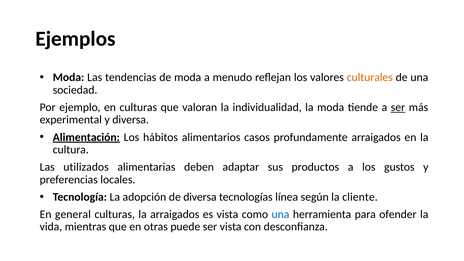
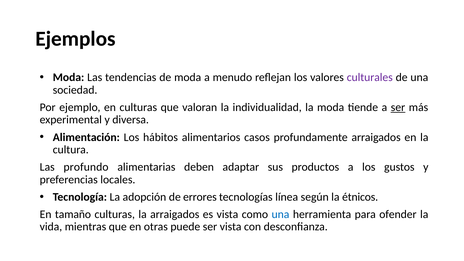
culturales colour: orange -> purple (370, 77)
Alimentación underline: present -> none (86, 137)
utilizados: utilizados -> profundo (86, 167)
de diversa: diversa -> errores (200, 197)
cliente: cliente -> étnicos (360, 197)
general: general -> tamaño (73, 214)
